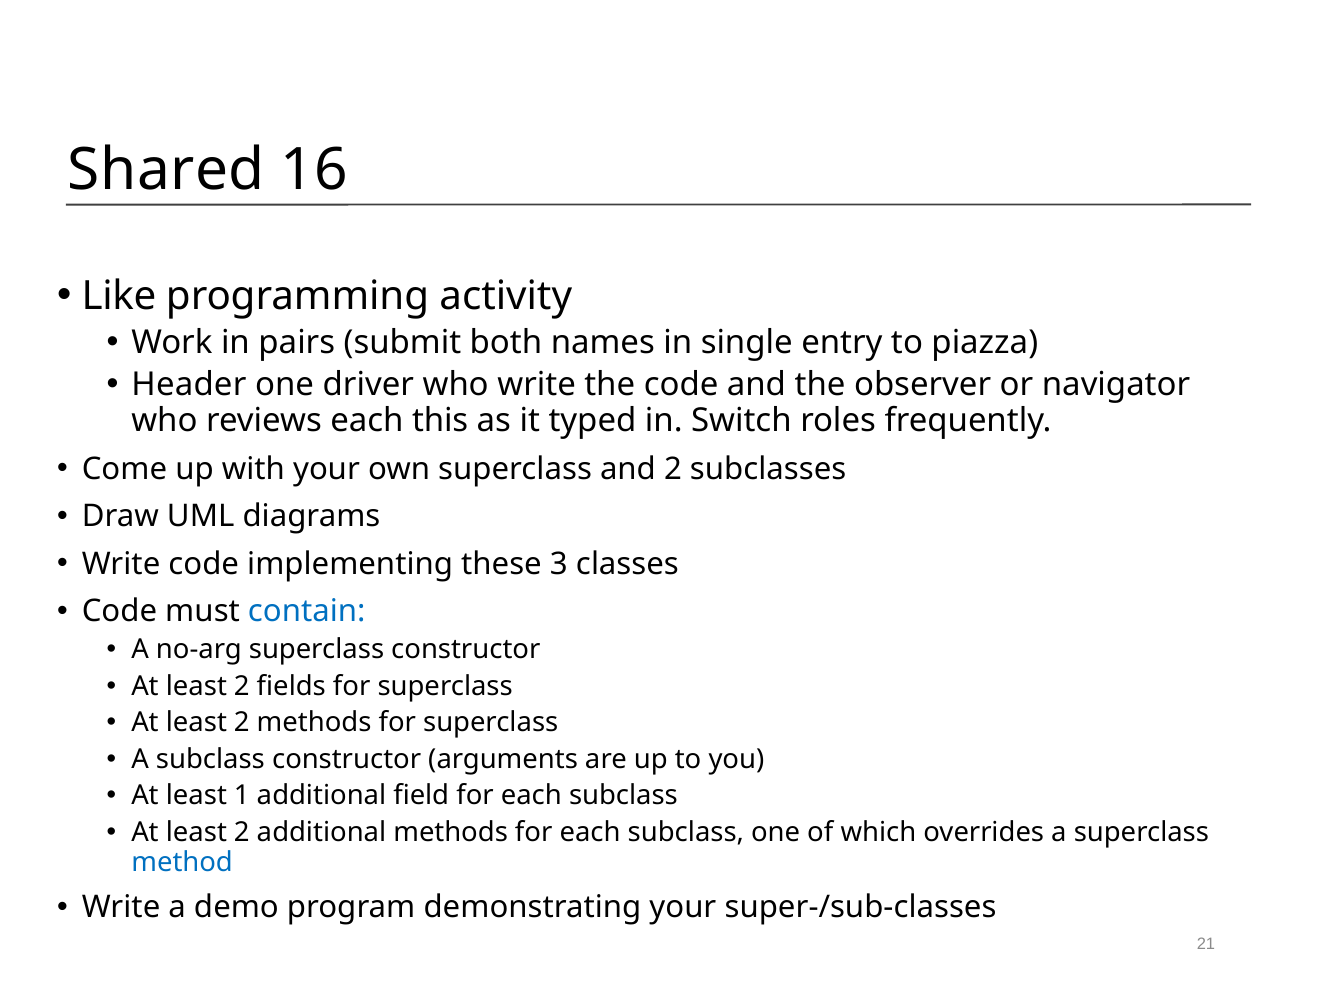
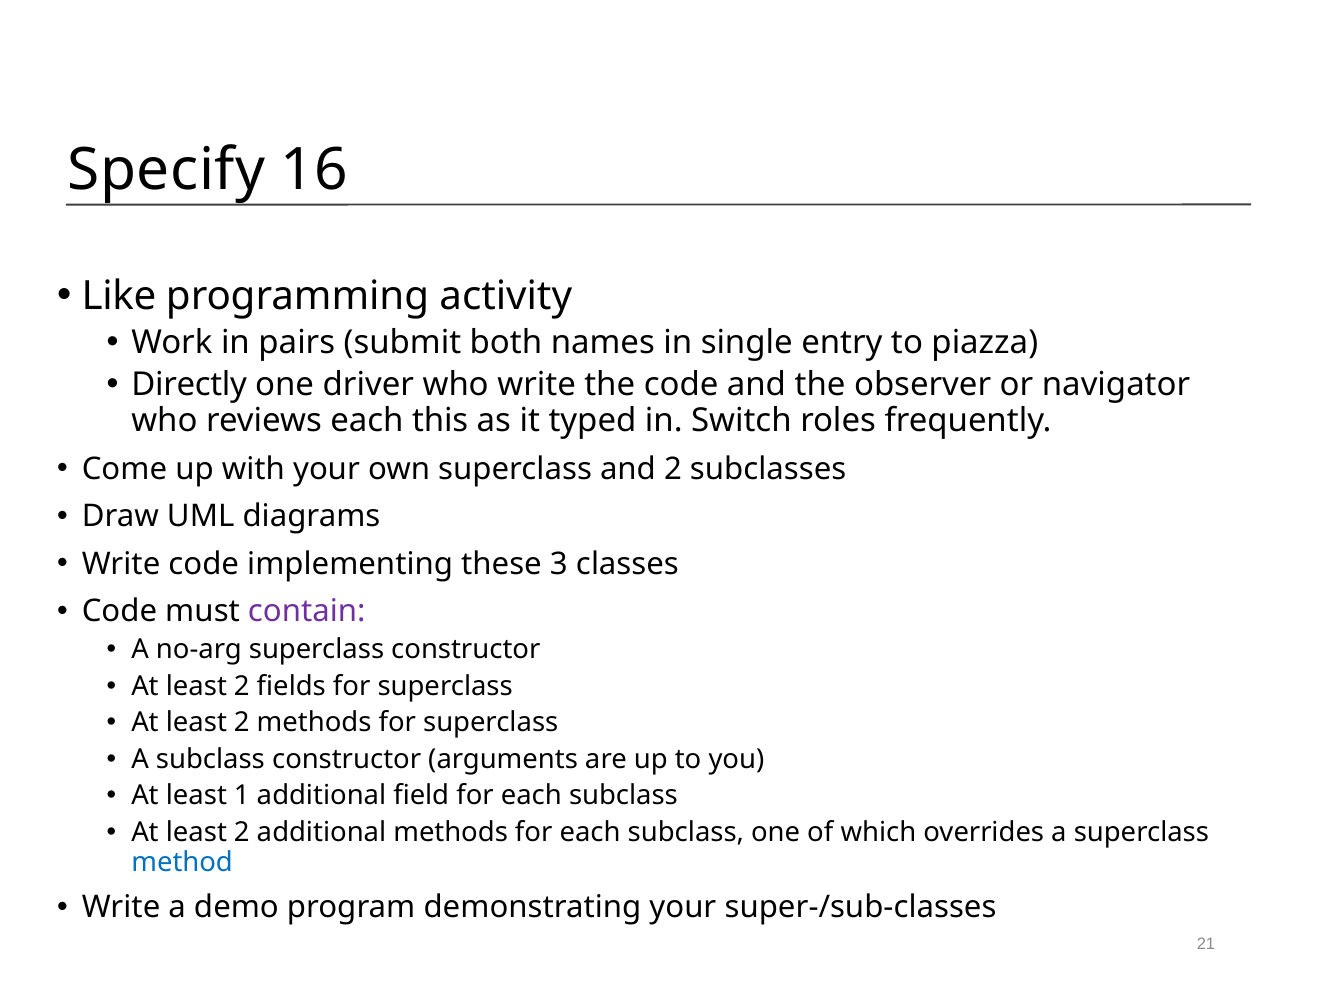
Shared: Shared -> Specify (166, 170)
Header: Header -> Directly (189, 385)
contain colour: blue -> purple (307, 611)
